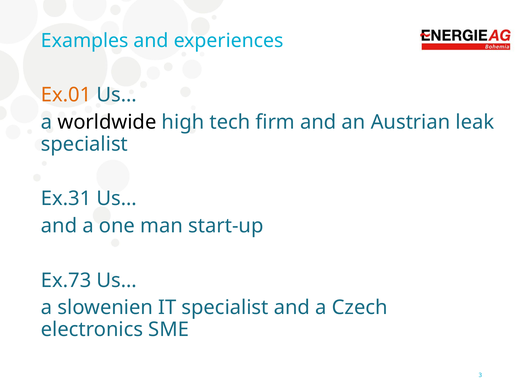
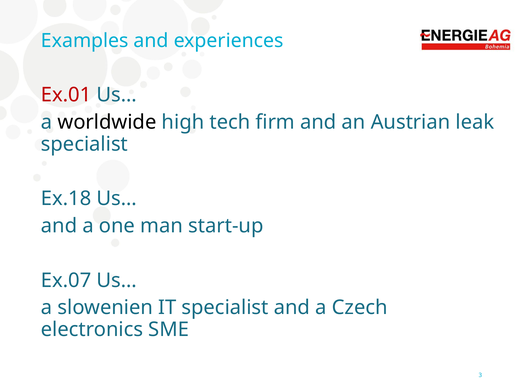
Ex.01 colour: orange -> red (66, 95)
Ex.31: Ex.31 -> Ex.18 (66, 199)
Ex.73: Ex.73 -> Ex.07 (66, 280)
